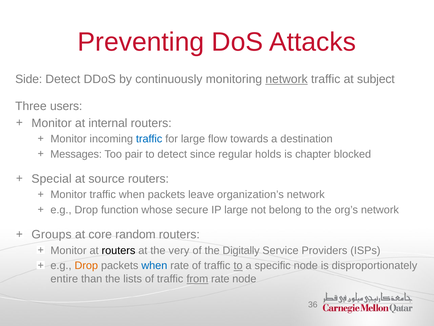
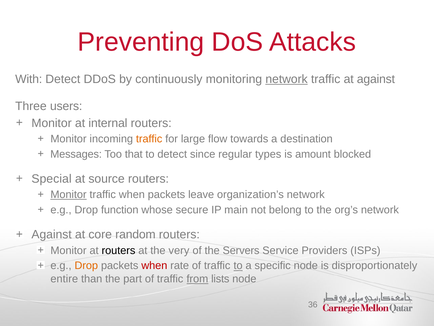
Side: Side -> With (29, 79)
at subject: subject -> against (376, 79)
traffic colour: blue -> orange (149, 139)
pair: pair -> that (134, 154)
holds: holds -> types (268, 154)
chapter: chapter -> amount (313, 154)
Monitor underline: none -> present (69, 194)
IP large: large -> main (236, 210)
Groups: Groups -> Against (52, 234)
Digitally: Digitally -> Servers (241, 250)
when colour: blue -> red (154, 265)
lists: lists -> part (133, 278)
from rate: rate -> lists (220, 278)
